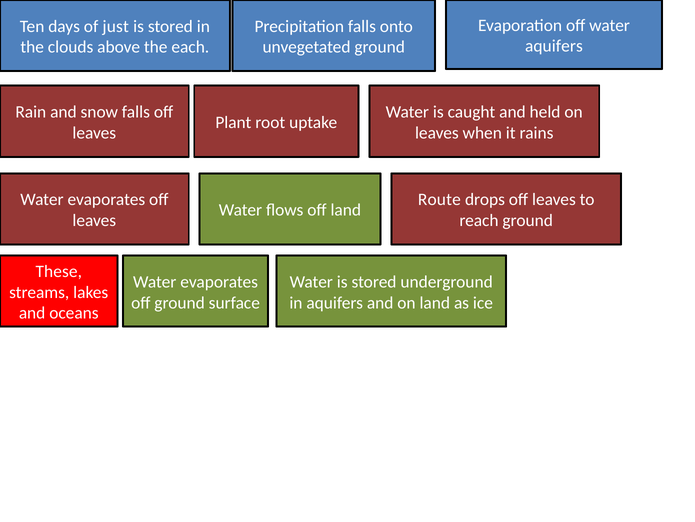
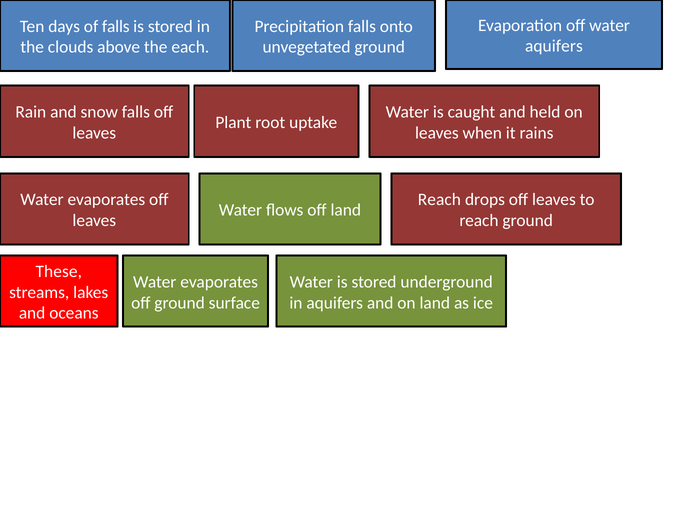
of just: just -> falls (116, 26)
Route: Route -> Reach (439, 199)
